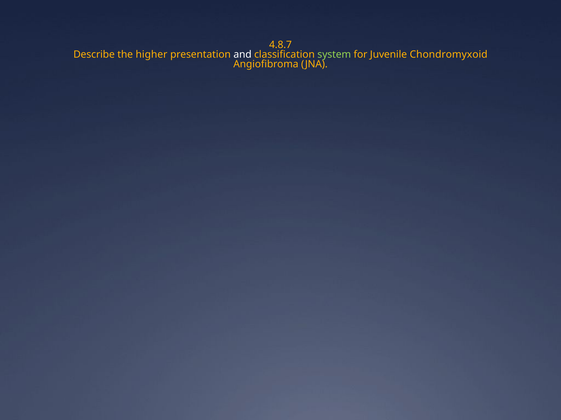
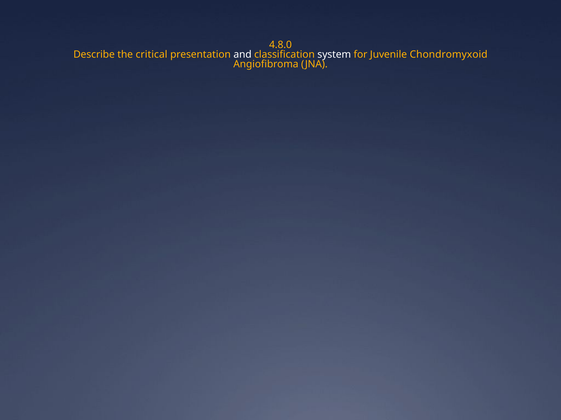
4.8.7: 4.8.7 -> 4.8.0 (281, 45)
higher: higher -> critical (152, 55)
system colour: light green -> white (334, 55)
